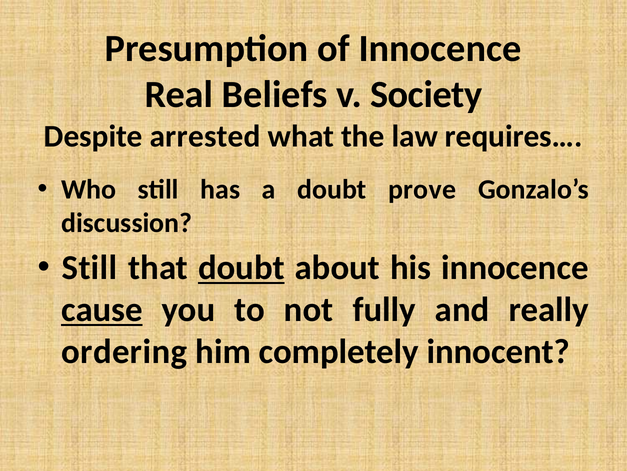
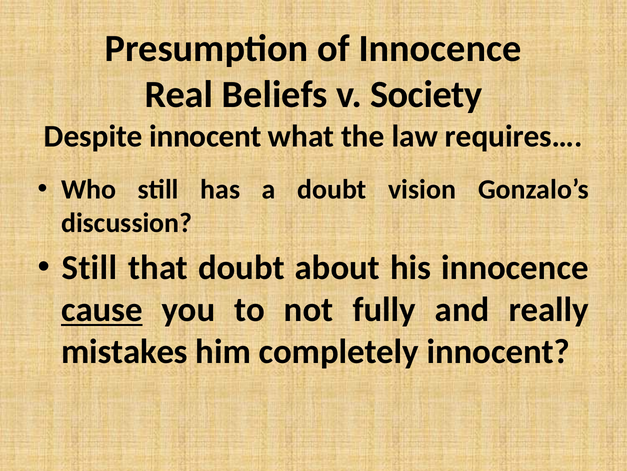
Despite arrested: arrested -> innocent (205, 136)
prove: prove -> vision (422, 189)
doubt underline: present -> none (241, 268)
ordering: ordering -> mistakes (124, 351)
